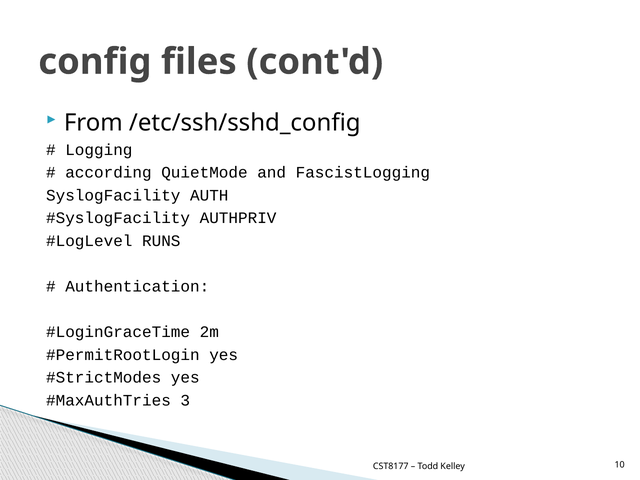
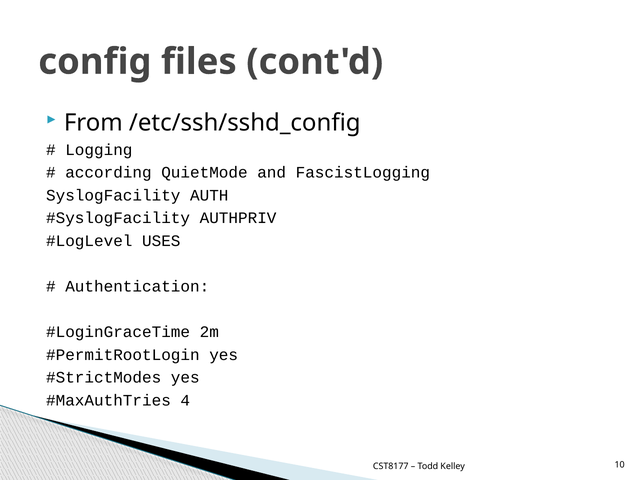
RUNS: RUNS -> USES (161, 241)
3: 3 -> 4 (185, 400)
